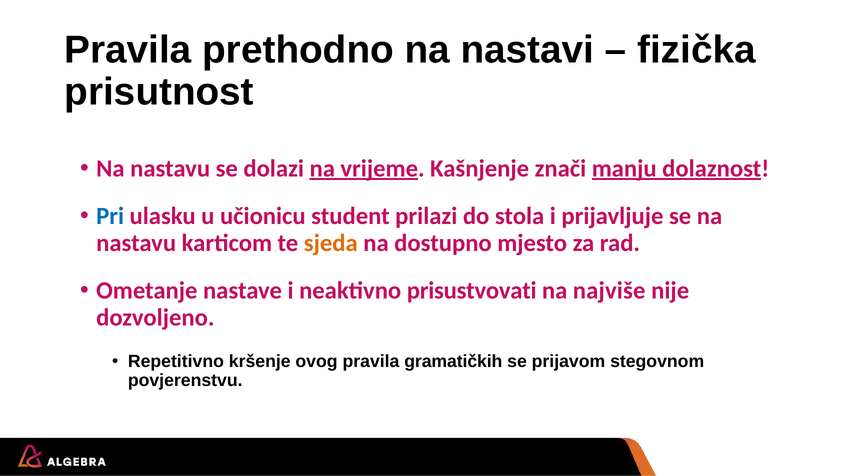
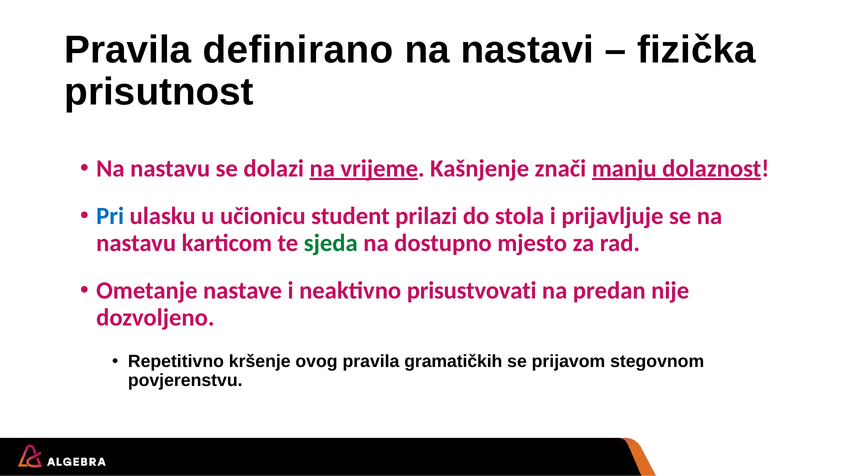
prethodno: prethodno -> definirano (298, 50)
sjeda colour: orange -> green (331, 243)
najviše: najviše -> predan (609, 291)
